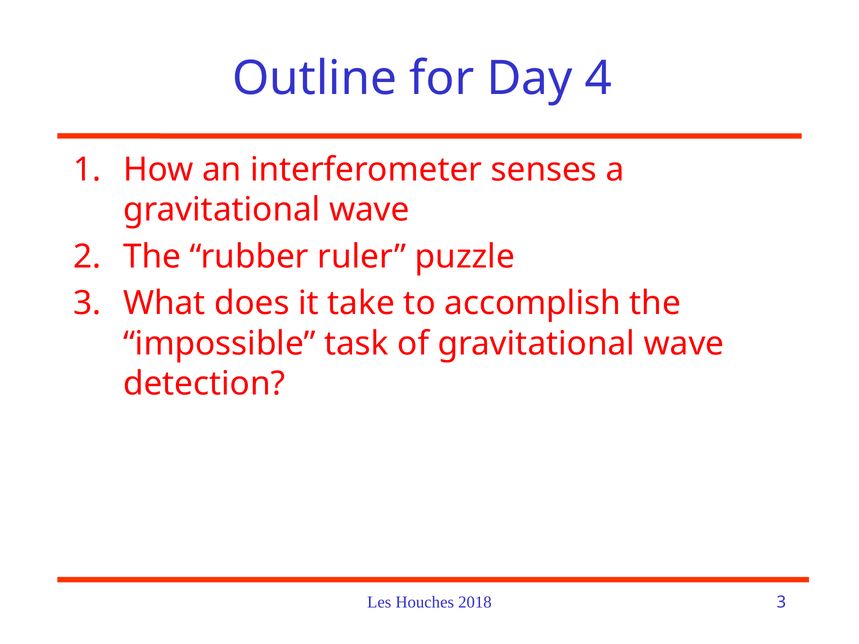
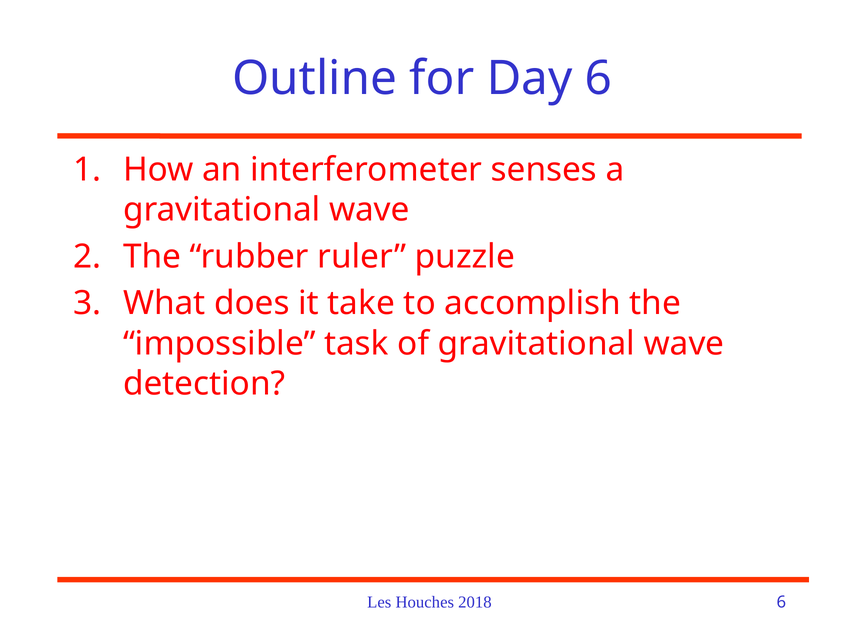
Day 4: 4 -> 6 (598, 78)
2018 3: 3 -> 6 (781, 602)
